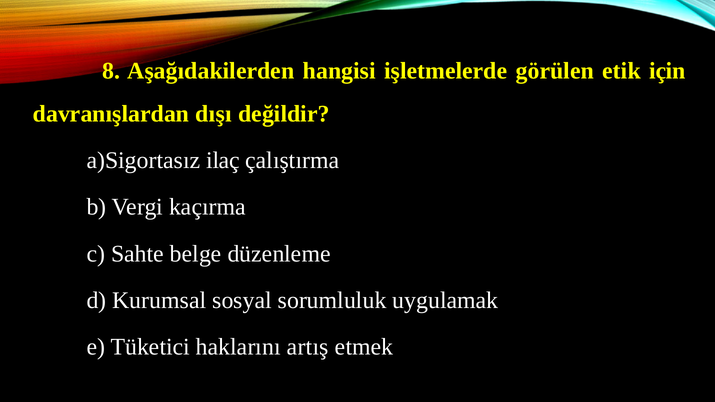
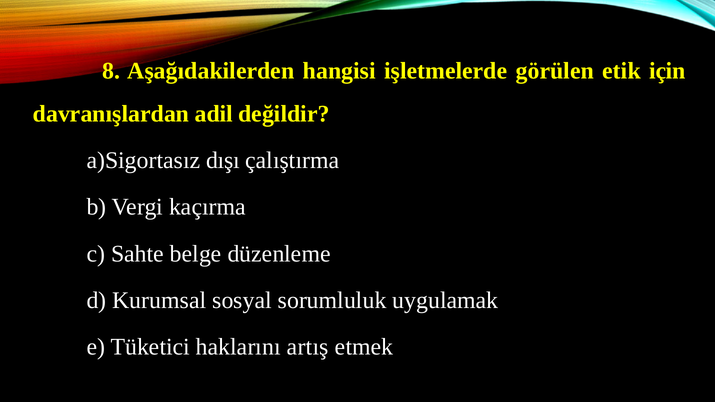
dışı: dışı -> adil (214, 114)
ilaç: ilaç -> dışı (223, 161)
